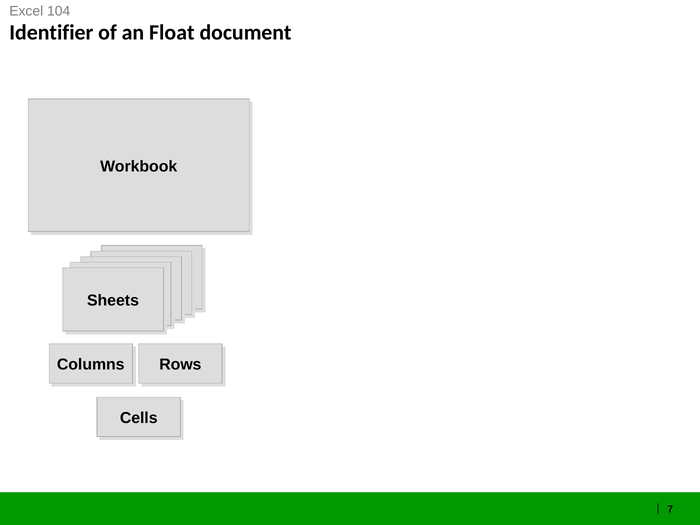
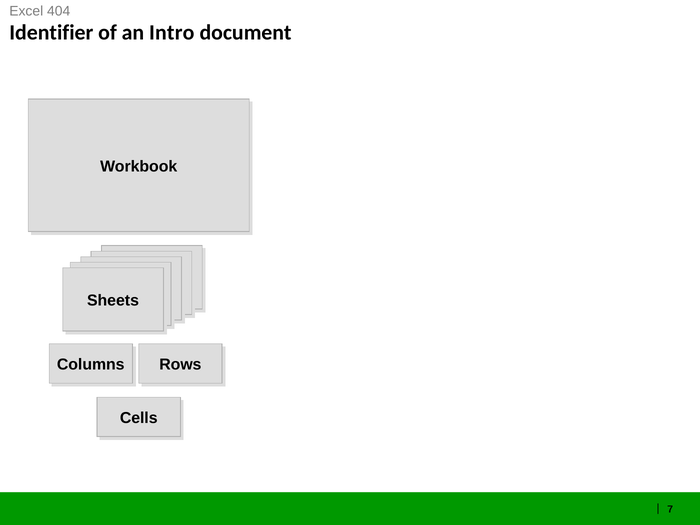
104: 104 -> 404 (59, 11)
Float: Float -> Intro (172, 33)
